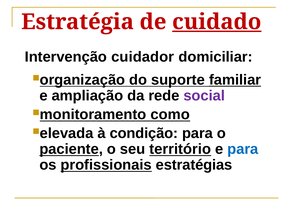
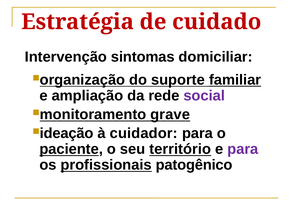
cuidado underline: present -> none (217, 22)
cuidador: cuidador -> sintomas (143, 57)
como: como -> grave (170, 114)
elevada: elevada -> ideação (67, 133)
condição: condição -> cuidador (144, 133)
para colour: blue -> purple (243, 149)
estratégias: estratégias -> patogênico (194, 165)
